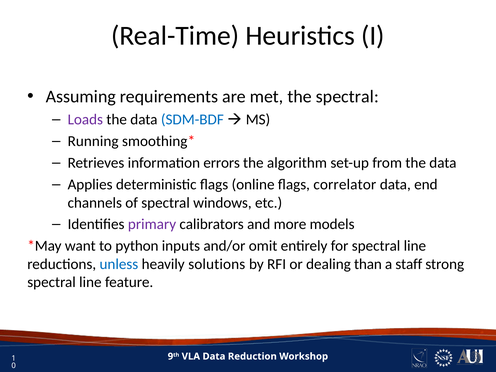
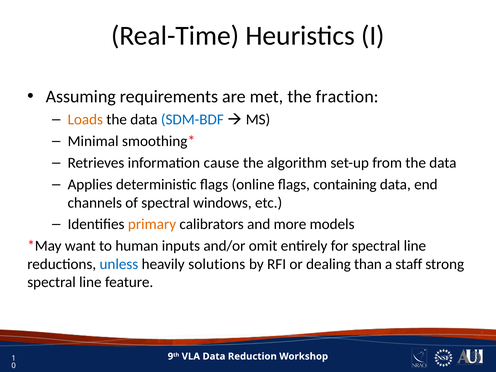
the spectral: spectral -> fraction (347, 97)
Loads colour: purple -> orange (85, 120)
Running: Running -> Minimal (93, 141)
errors: errors -> cause (221, 163)
correlator: correlator -> containing (345, 185)
primary colour: purple -> orange (152, 224)
python: python -> human (137, 246)
